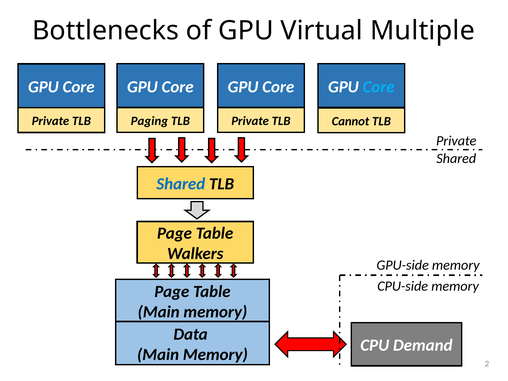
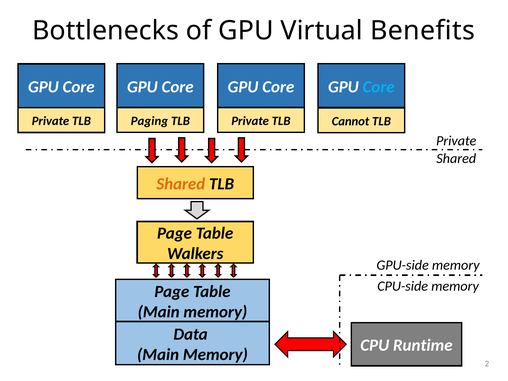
Multiple: Multiple -> Benefits (422, 31)
Shared colour: blue -> orange (181, 184)
Demand: Demand -> Runtime (423, 345)
